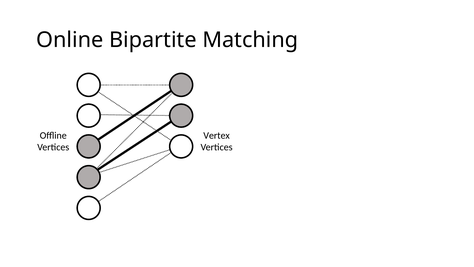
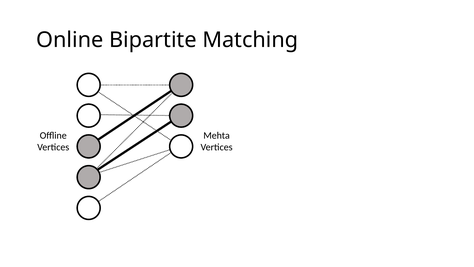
Vertex: Vertex -> Mehta (217, 135)
